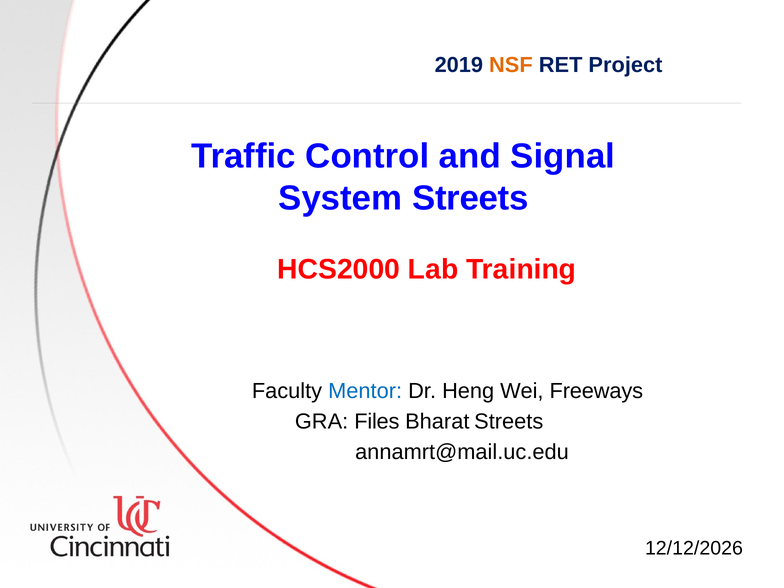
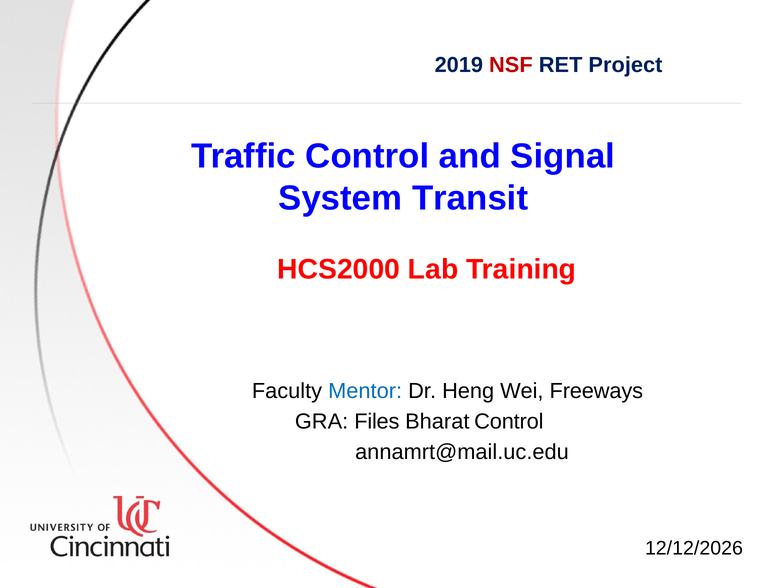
NSF colour: orange -> red (511, 65)
System Streets: Streets -> Transit (470, 198)
Bharat Streets: Streets -> Control (509, 422)
